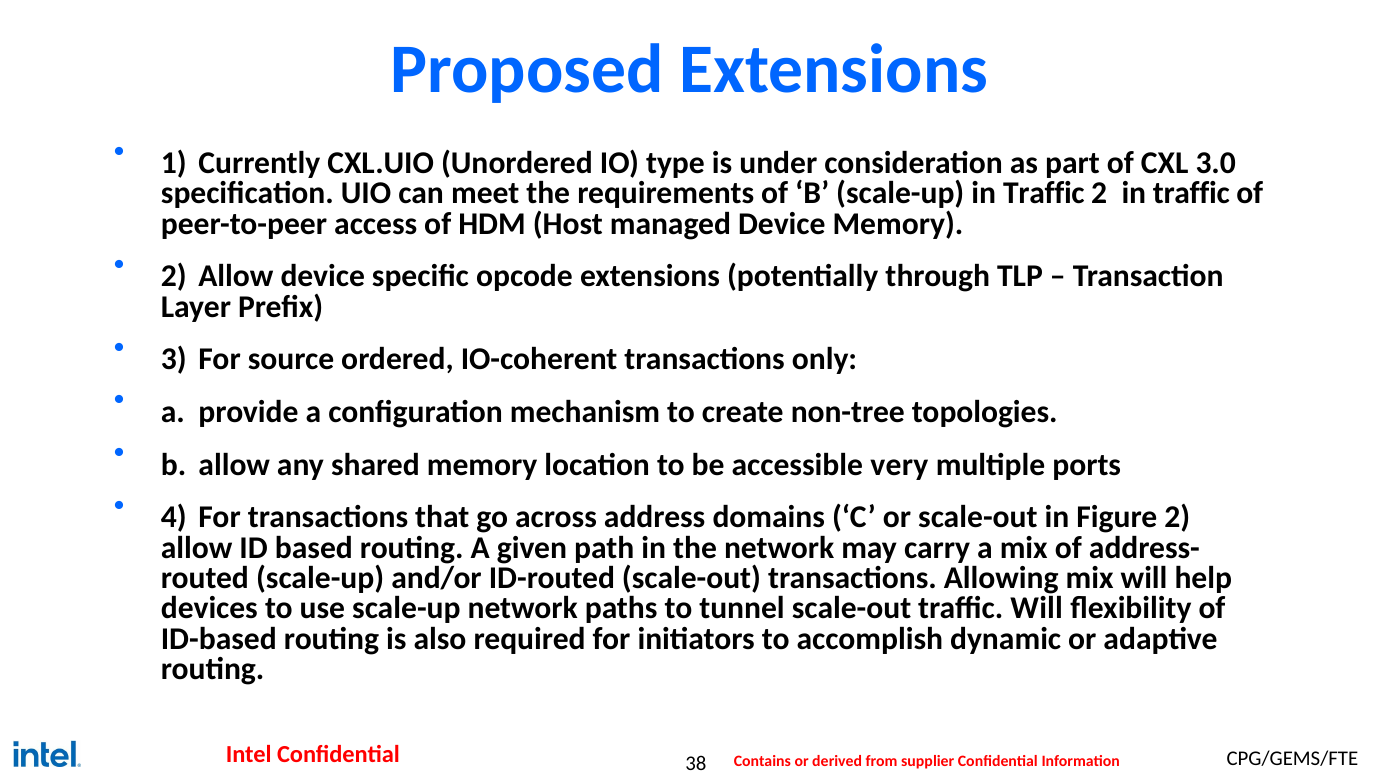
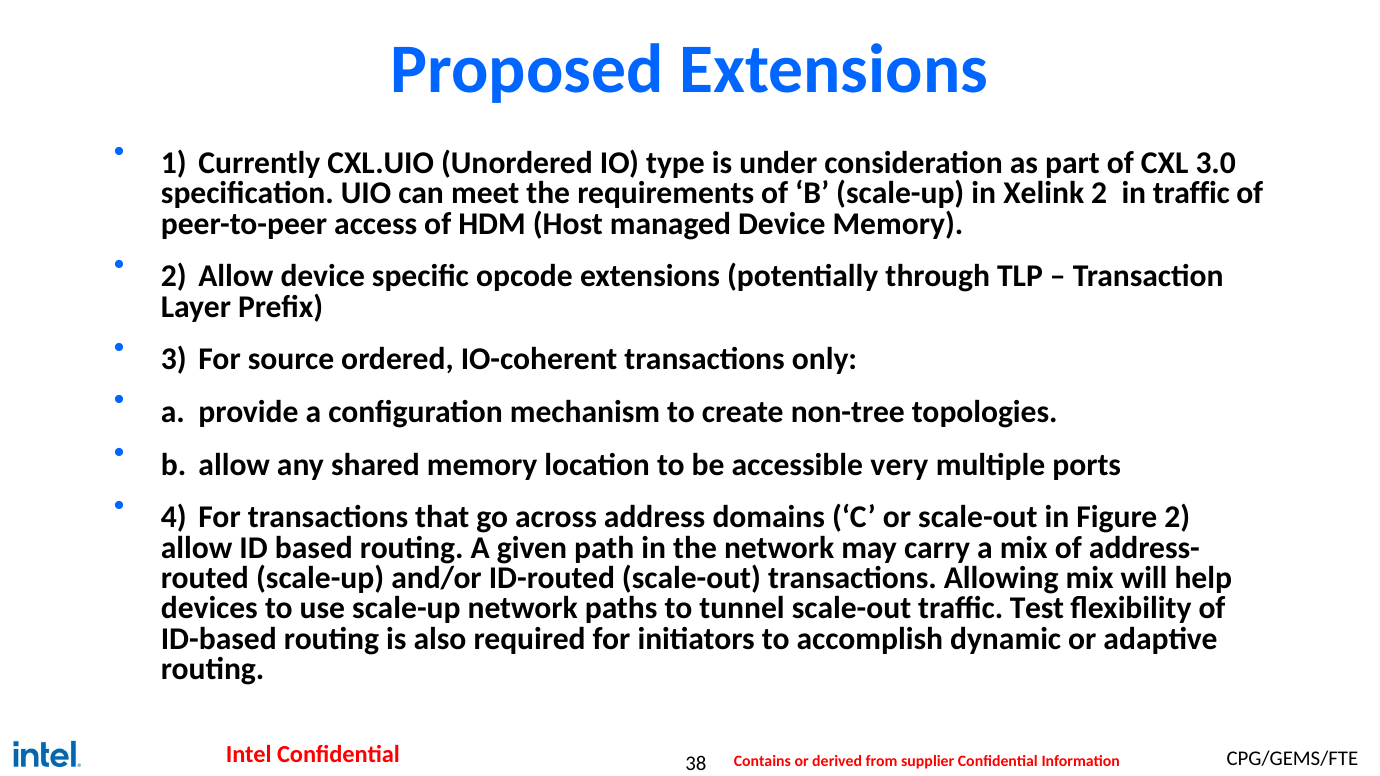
scale-up in Traffic: Traffic -> Xelink (1044, 194)
traffic Will: Will -> Test (1037, 609)
